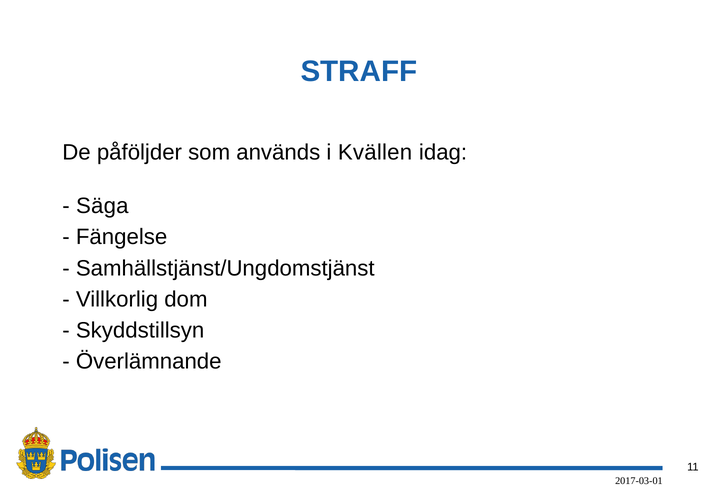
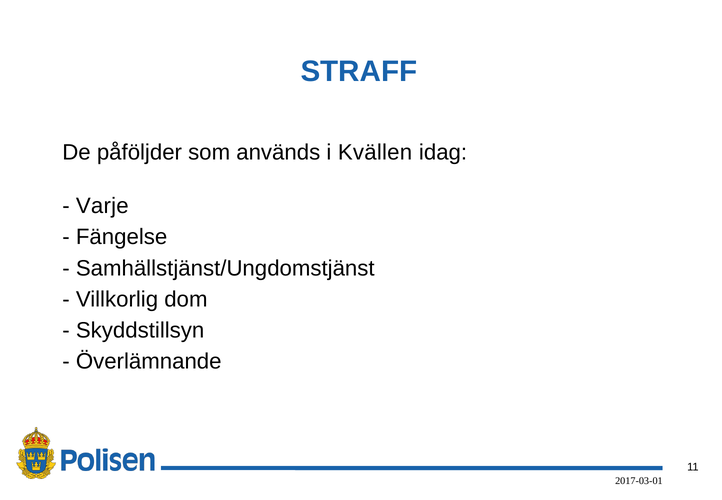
Säga: Säga -> Varje (102, 206)
